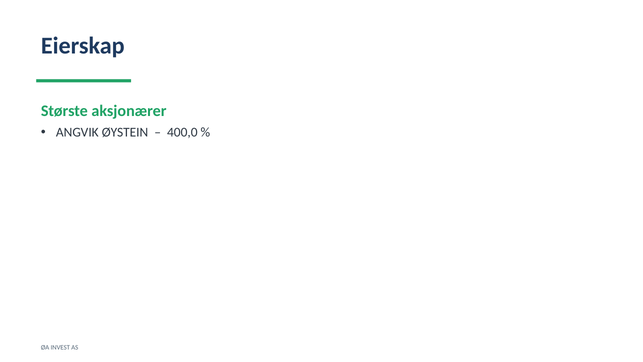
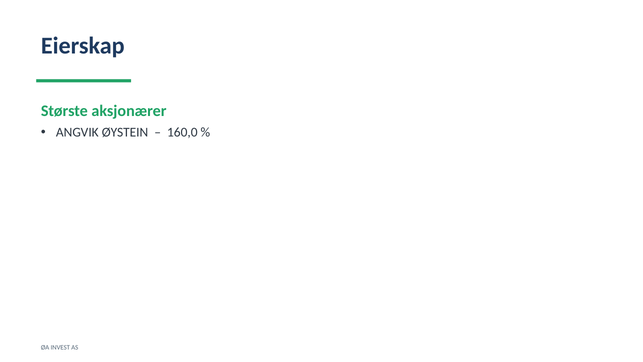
400,0: 400,0 -> 160,0 (182, 132)
